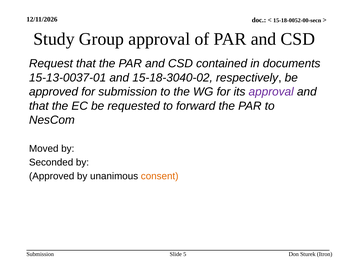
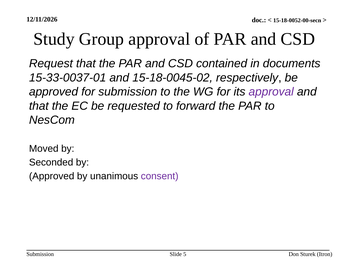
15-13-0037-01: 15-13-0037-01 -> 15-33-0037-01 (68, 78)
15-18-3040-02: 15-18-3040-02 -> 15-18-0045-02 (173, 78)
consent colour: orange -> purple (160, 176)
